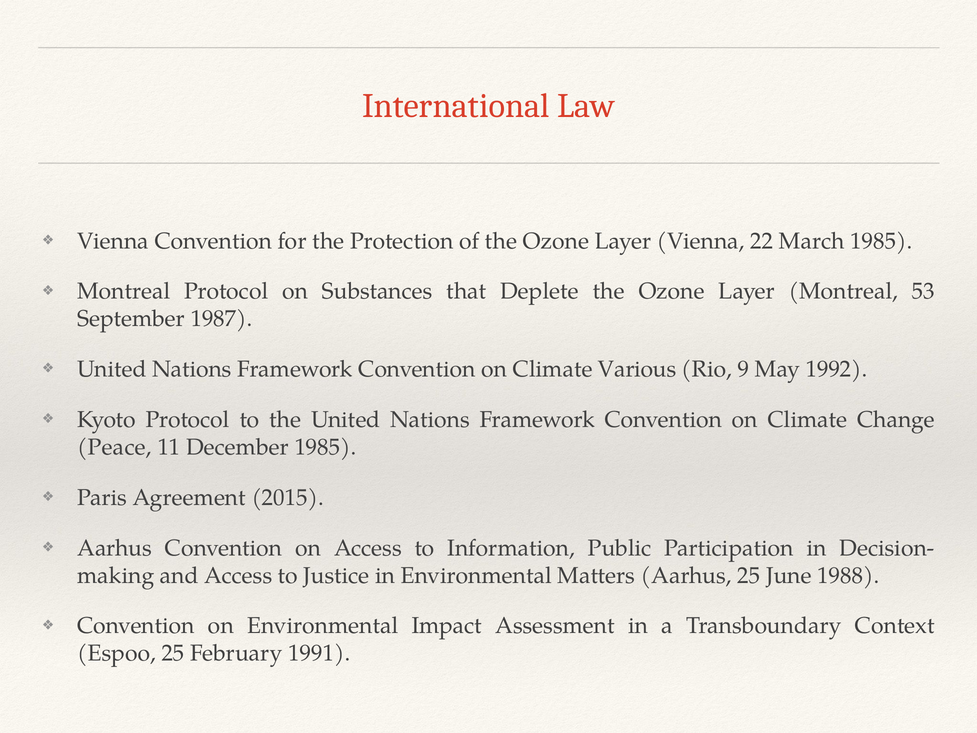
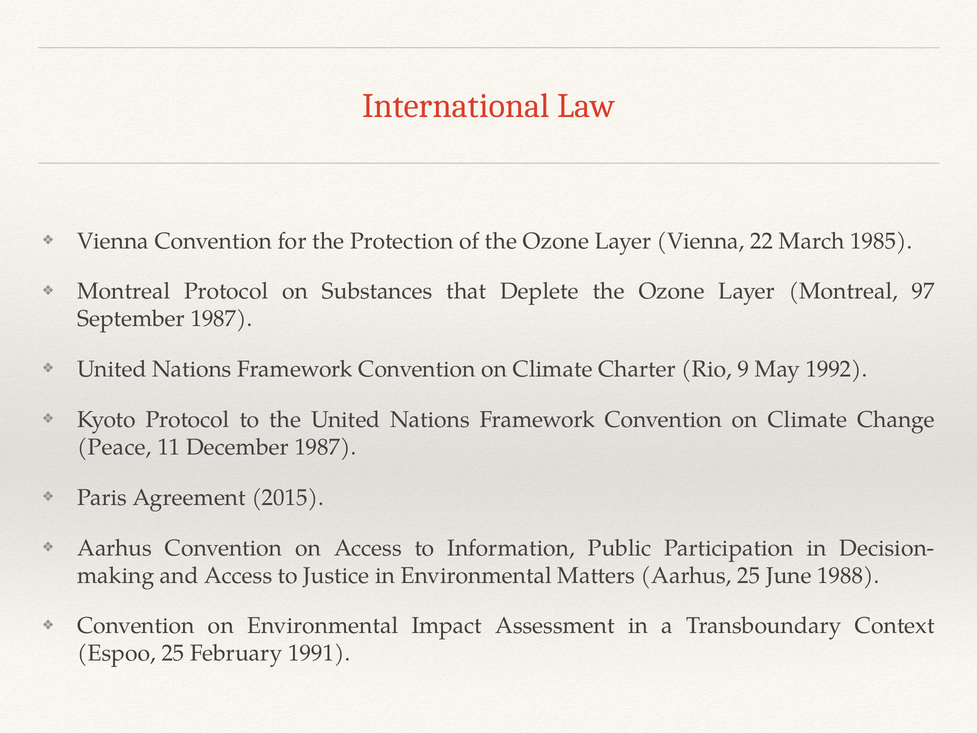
53: 53 -> 97 (923, 291)
Various: Various -> Charter (637, 369)
December 1985: 1985 -> 1987 (326, 447)
